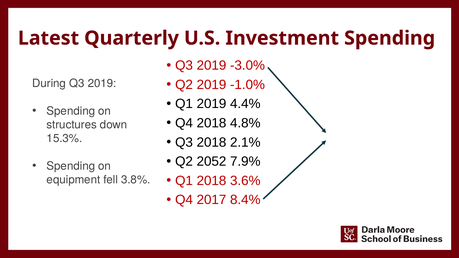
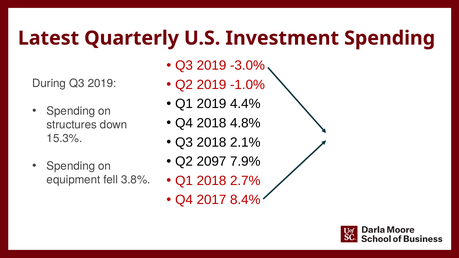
2052: 2052 -> 2097 (211, 162)
3.6%: 3.6% -> 2.7% (245, 181)
